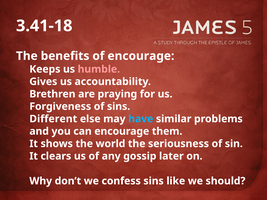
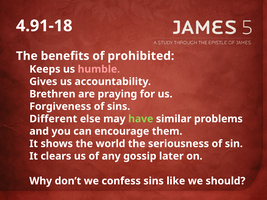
3.41-18: 3.41-18 -> 4.91-18 (44, 26)
of encourage: encourage -> prohibited (141, 56)
have colour: light blue -> light green (141, 119)
